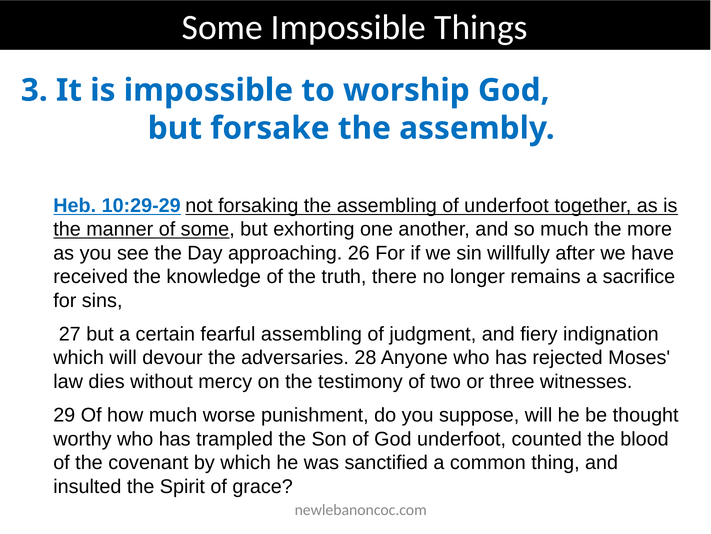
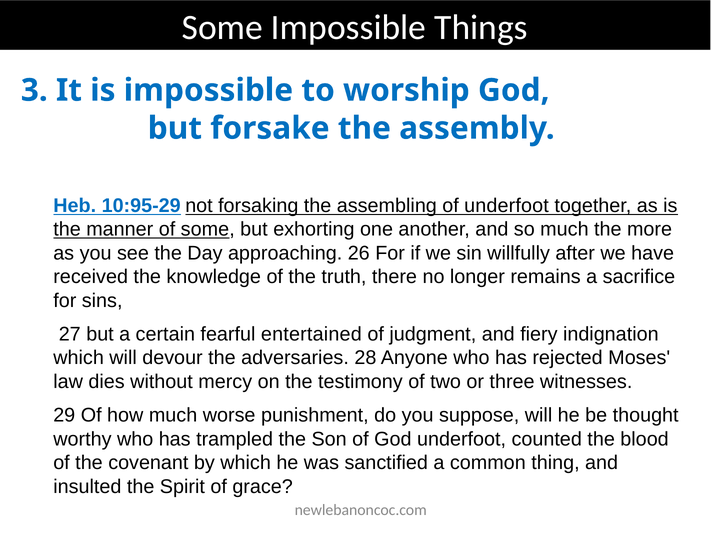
10:29-29: 10:29-29 -> 10:95-29 (141, 205)
fearful assembling: assembling -> entertained (311, 334)
